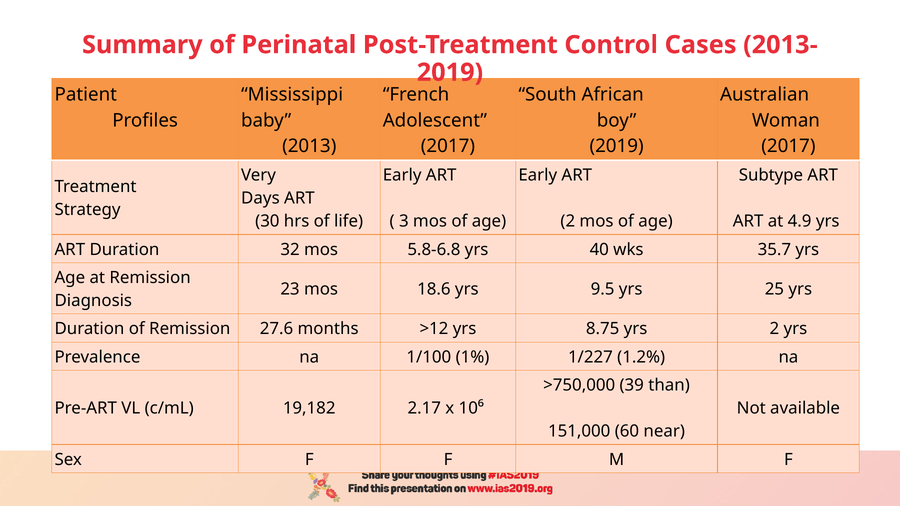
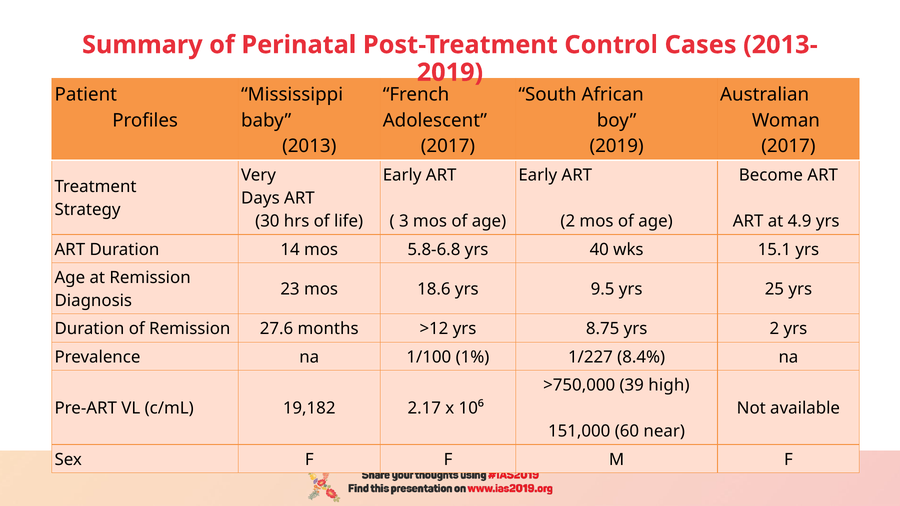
Subtype: Subtype -> Become (771, 175)
32: 32 -> 14 (290, 250)
35.7: 35.7 -> 15.1 (774, 250)
1.2%: 1.2% -> 8.4% (641, 357)
than: than -> high (669, 386)
